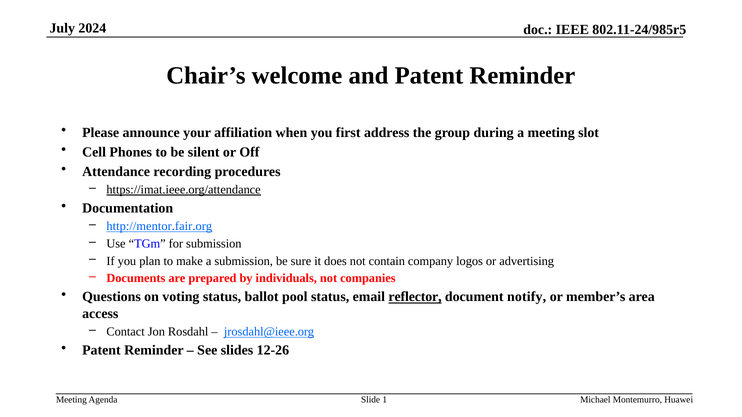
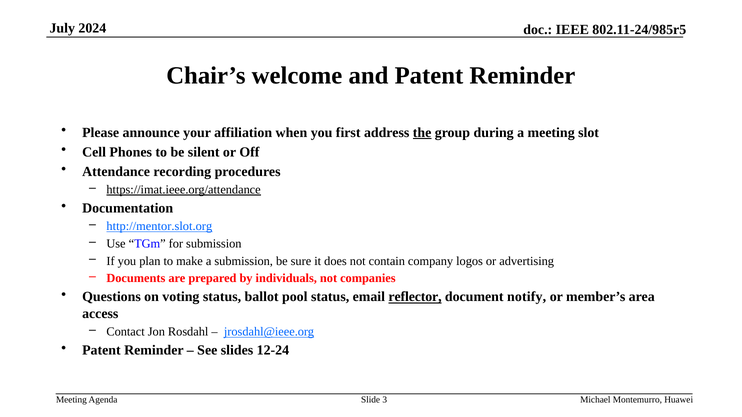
the underline: none -> present (422, 133)
http://mentor.fair.org: http://mentor.fair.org -> http://mentor.slot.org (159, 227)
12-26: 12-26 -> 12-24 (273, 351)
1: 1 -> 3 (385, 400)
